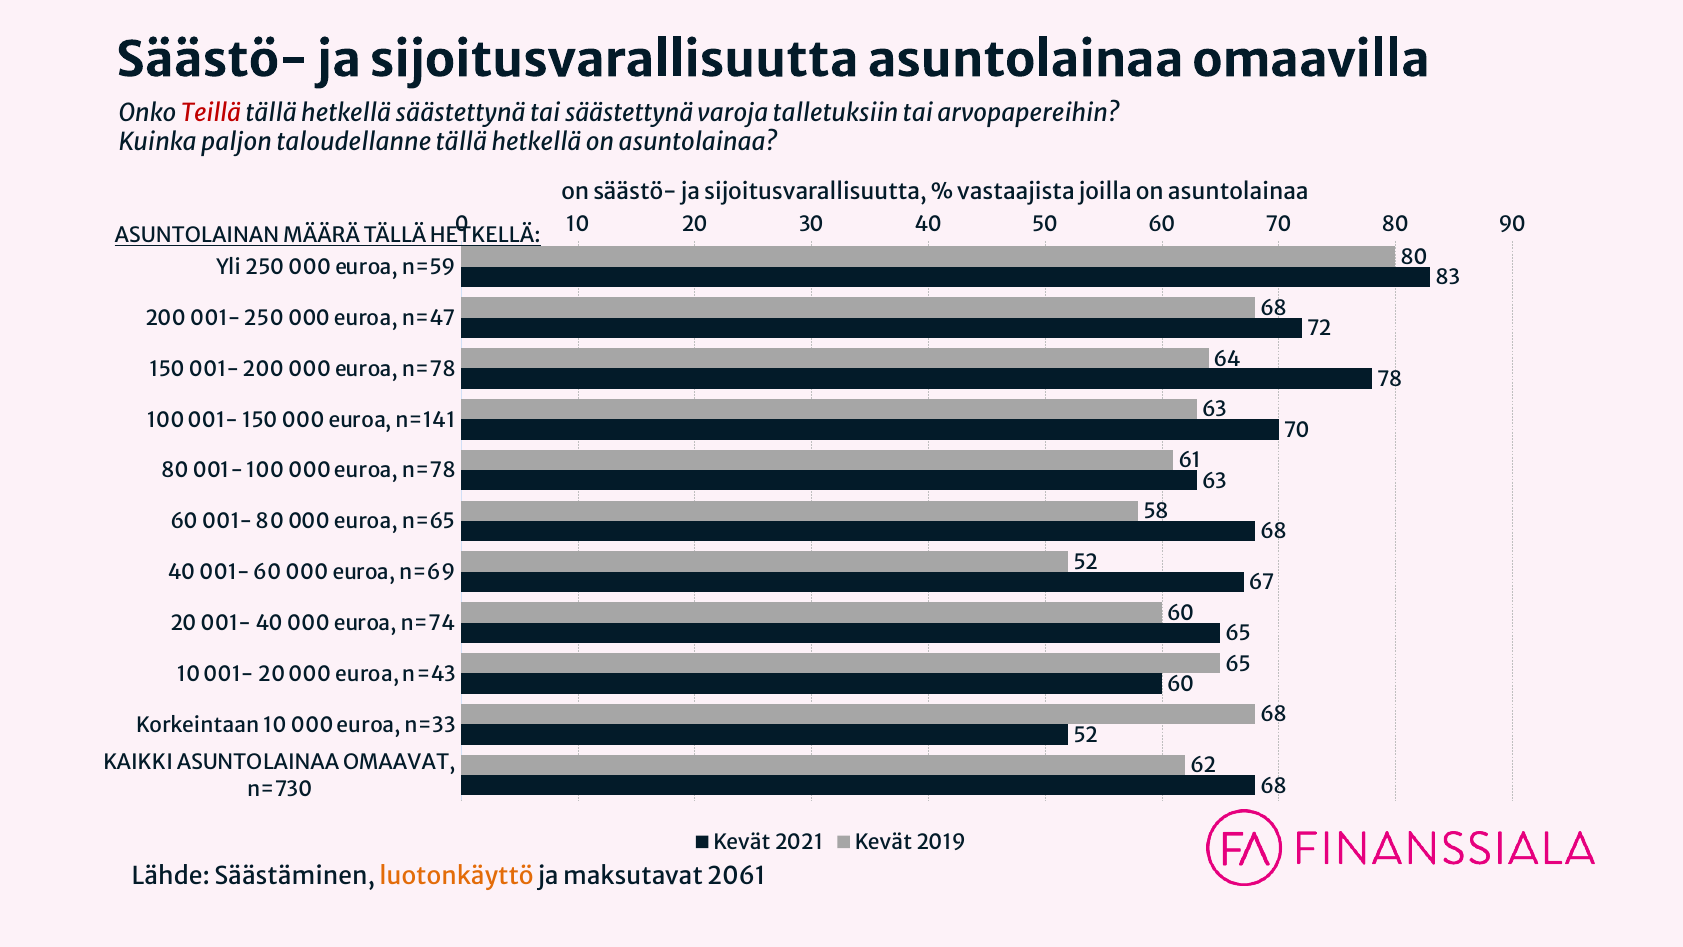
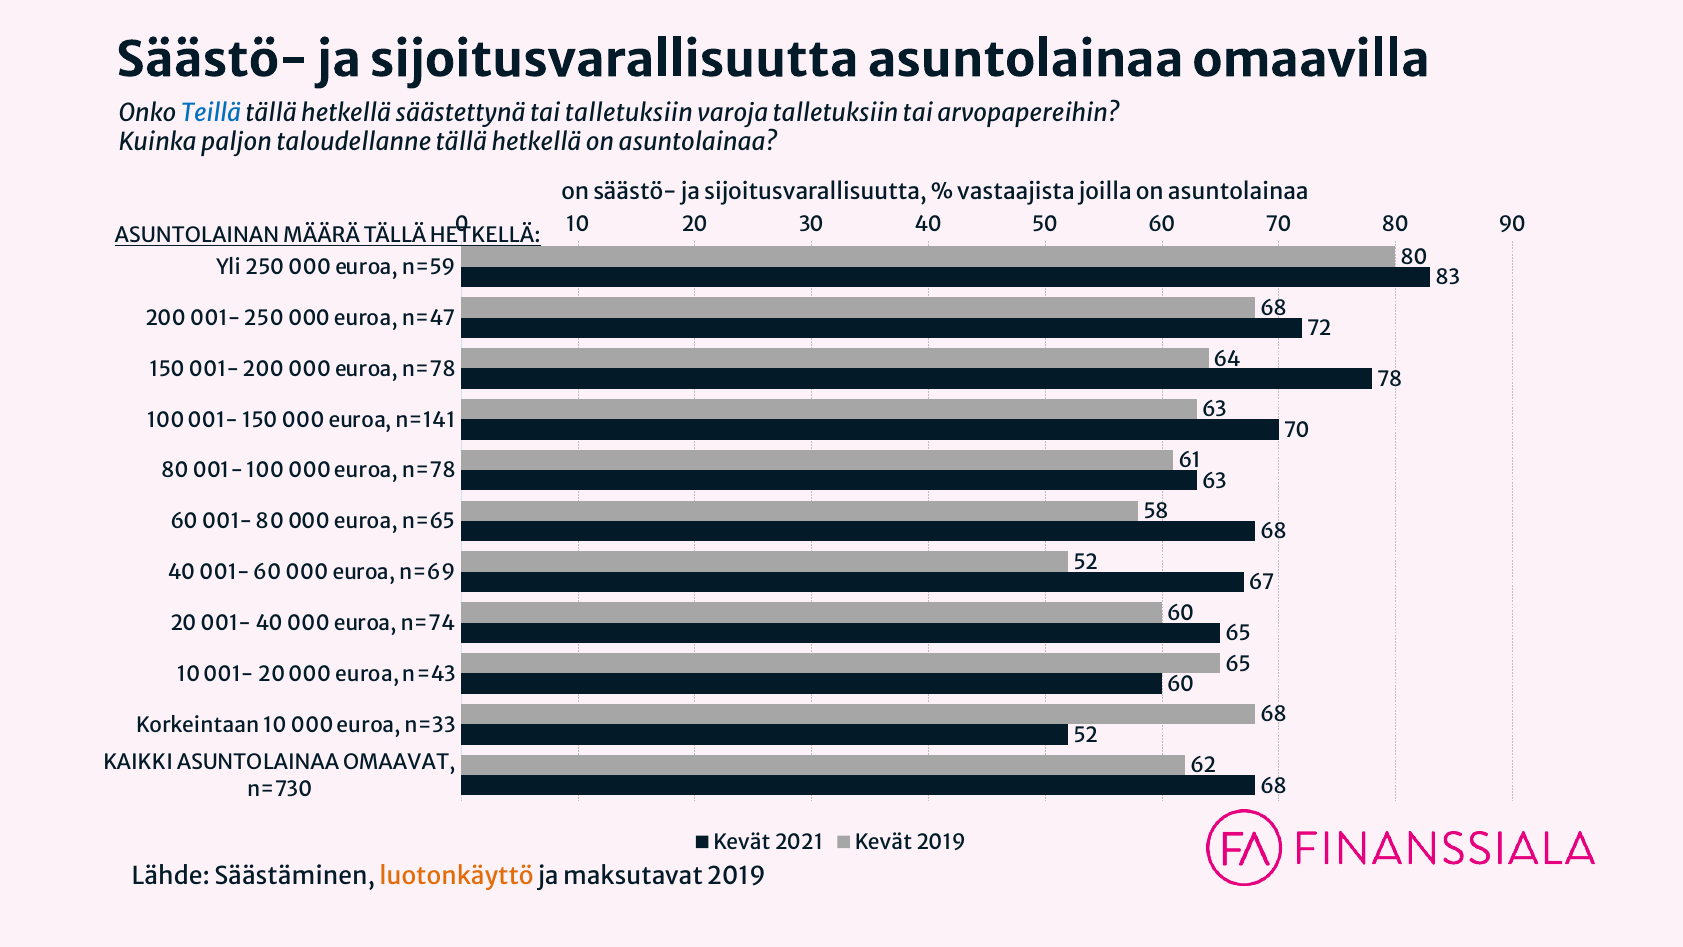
Teillä colour: red -> blue (211, 113)
tai säästettynä: säästettynä -> talletuksiin (629, 113)
maksutavat 2061: 2061 -> 2019 (736, 876)
